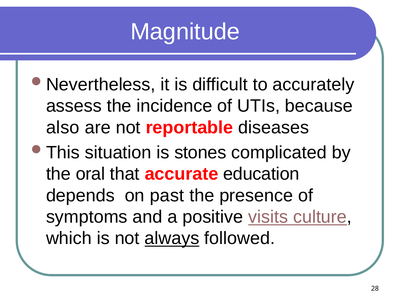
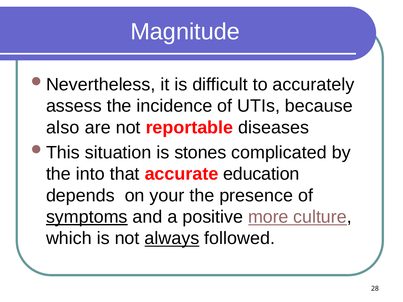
oral: oral -> into (90, 174)
past: past -> your (167, 196)
symptoms underline: none -> present (87, 217)
visits: visits -> more (268, 217)
